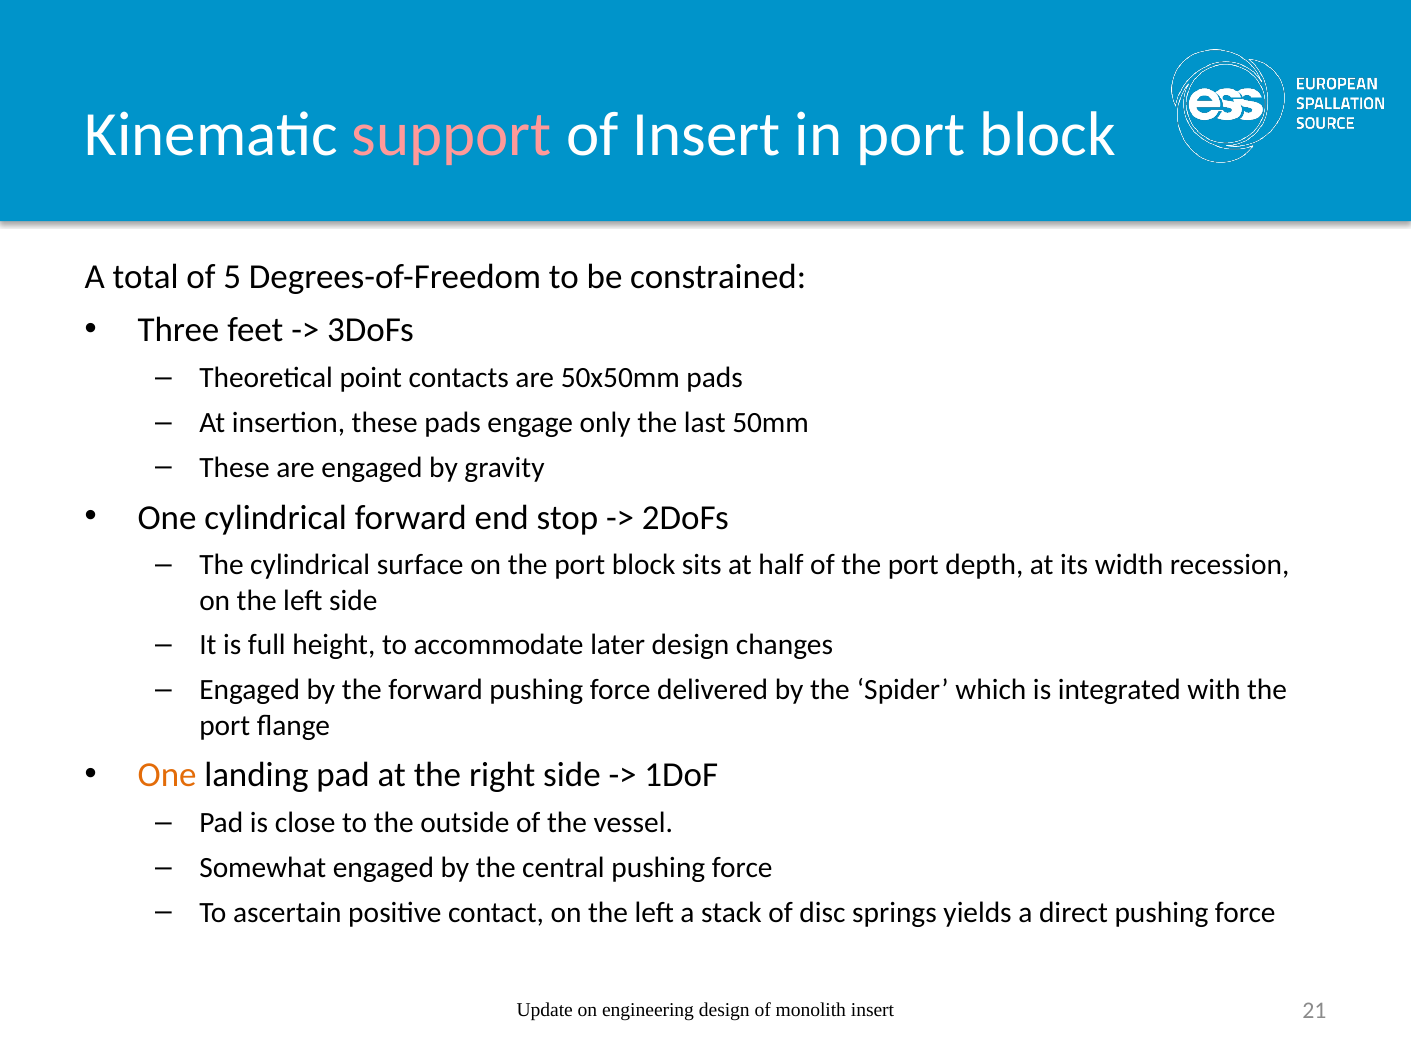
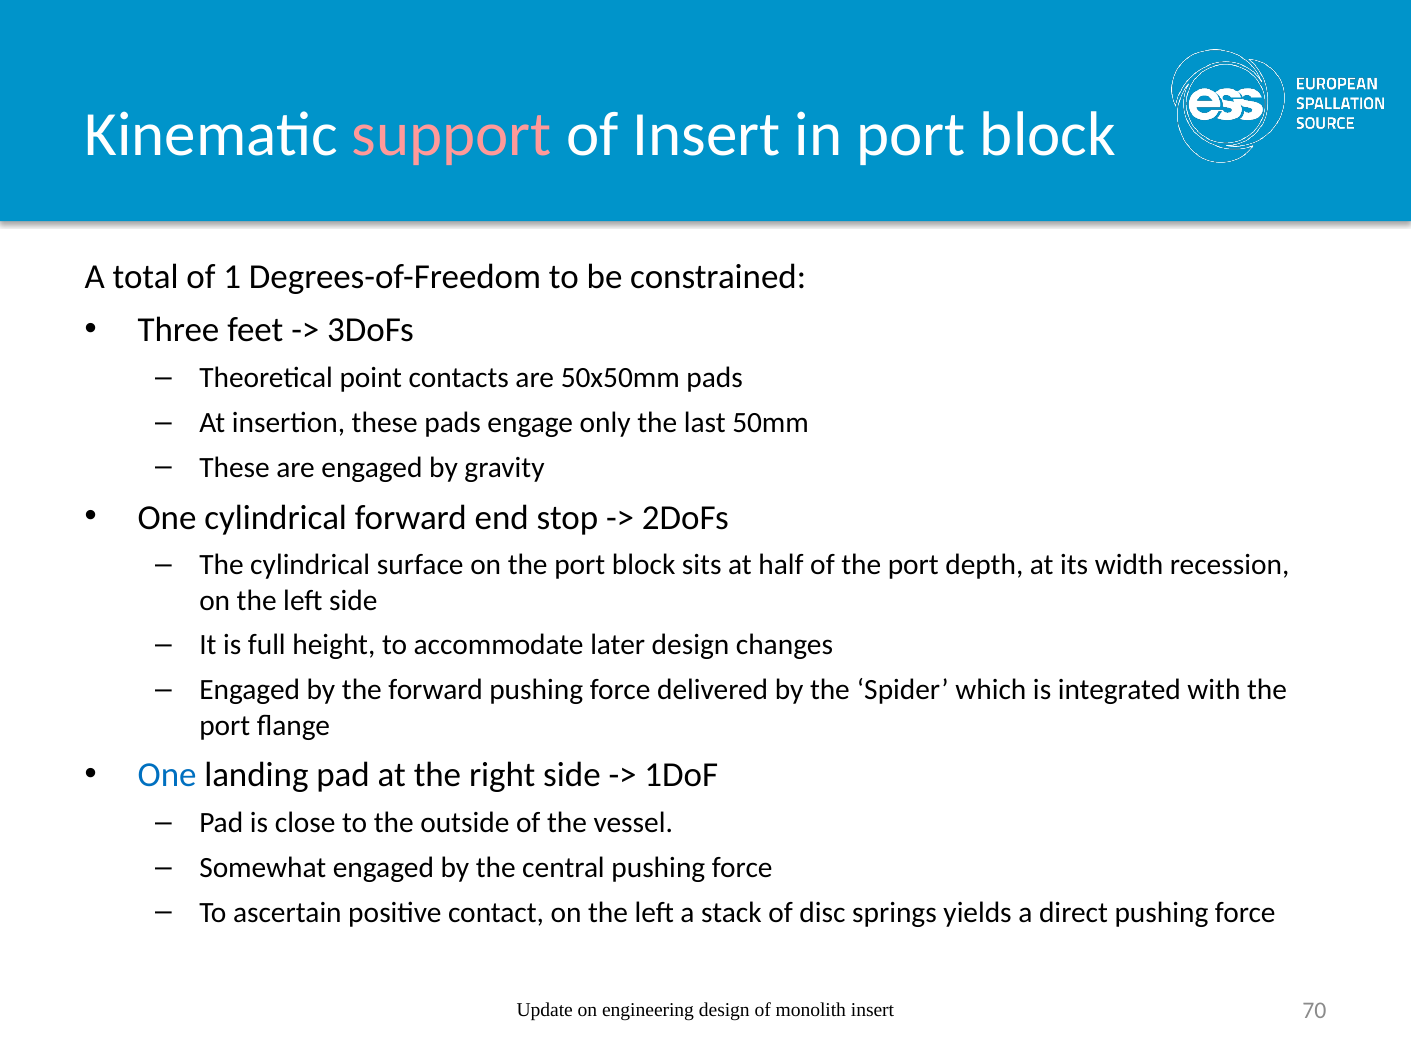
5: 5 -> 1 (232, 277)
One colour: orange -> blue (167, 775)
21: 21 -> 70 (1314, 1010)
